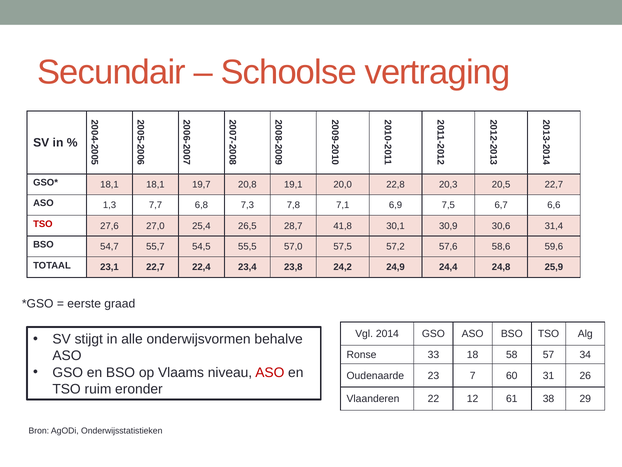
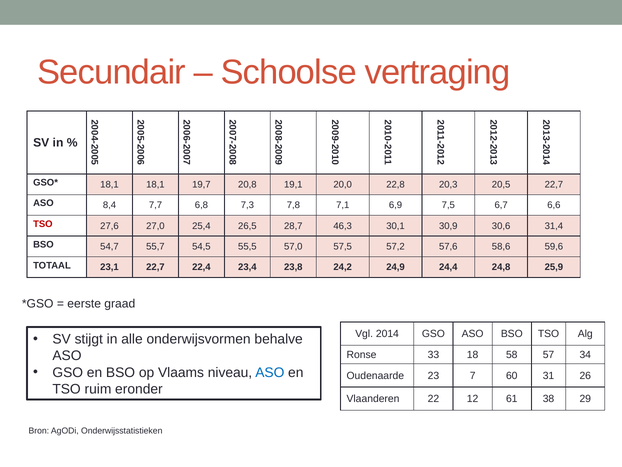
1,3: 1,3 -> 8,4 (110, 205)
41,8: 41,8 -> 46,3 (343, 226)
ASO colour: red -> blue (270, 372)
